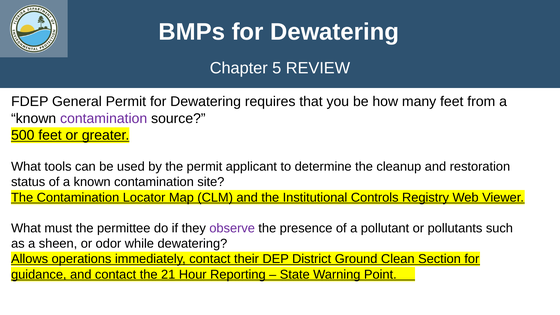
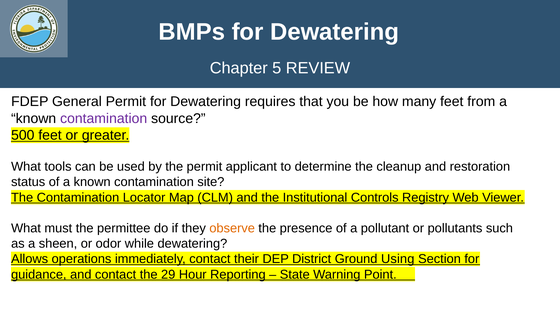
observe colour: purple -> orange (232, 228)
Clean: Clean -> Using (398, 259)
21: 21 -> 29 (168, 274)
